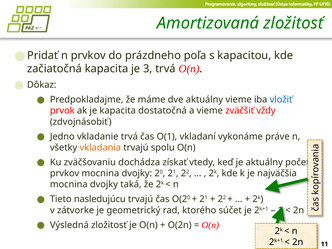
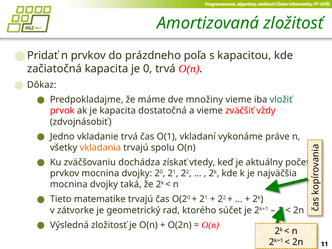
3: 3 -> 0 (148, 69)
dve aktuálny: aktuálny -> množiny (204, 100)
vložiť colour: blue -> green (281, 100)
nasledujúcu: nasledujúcu -> matematike (100, 199)
